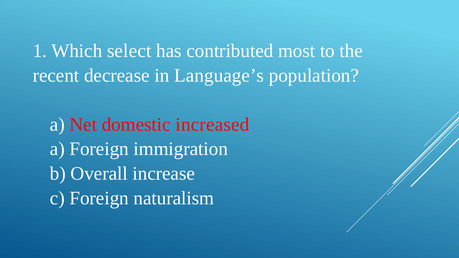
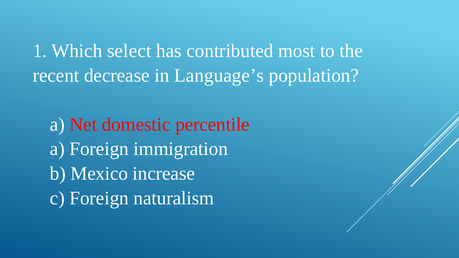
increased: increased -> percentile (213, 125)
Overall: Overall -> Mexico (99, 174)
